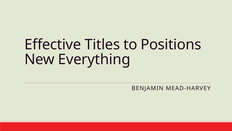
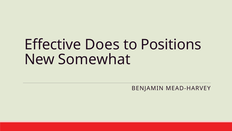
Titles: Titles -> Does (102, 44)
Everything: Everything -> Somewhat (94, 59)
